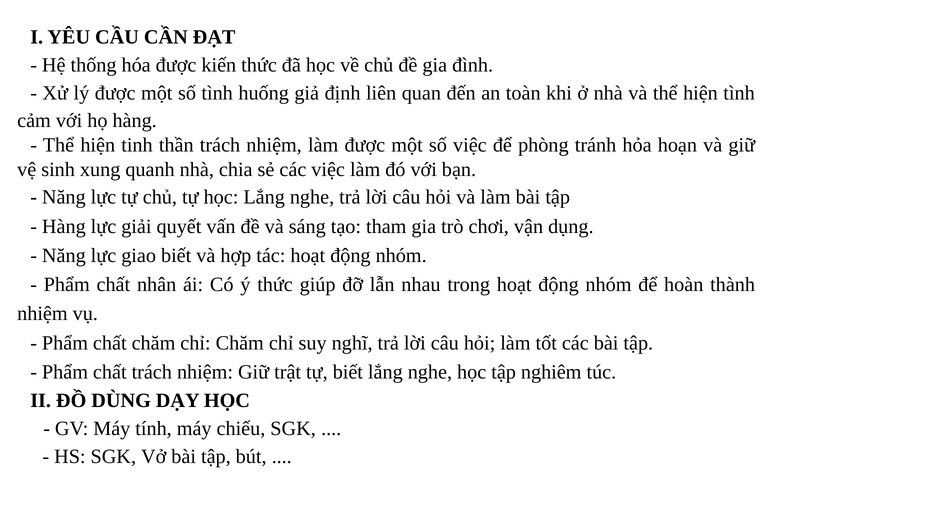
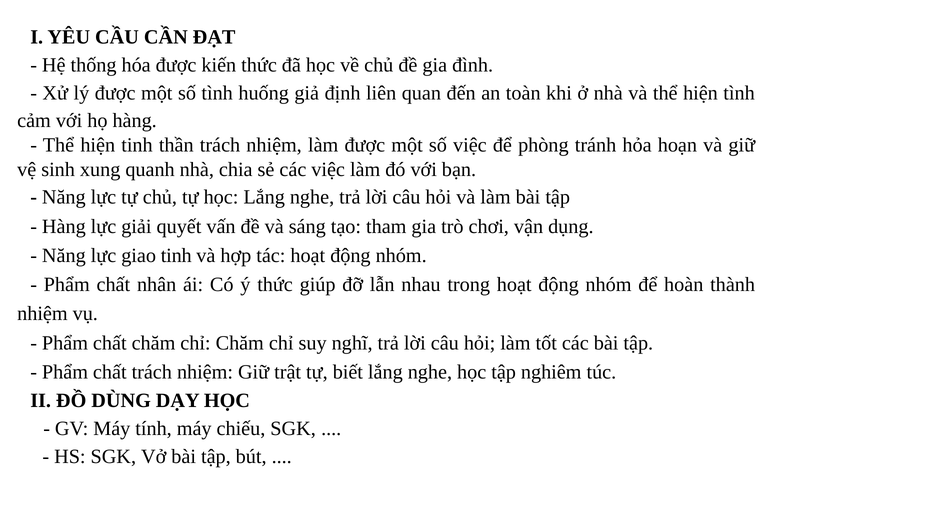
giao biết: biết -> tinh (176, 256)
